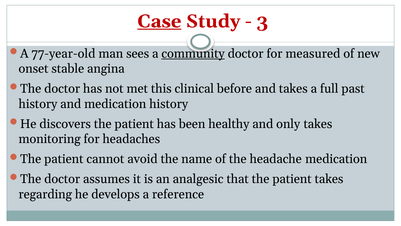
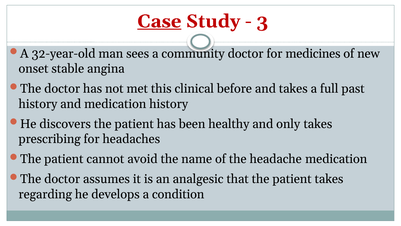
77-year-old: 77-year-old -> 32-year-old (64, 54)
community underline: present -> none (193, 54)
measured: measured -> medicines (313, 54)
monitoring: monitoring -> prescribing (50, 139)
reference: reference -> condition (178, 194)
